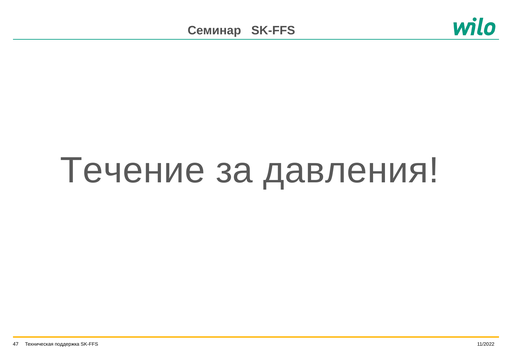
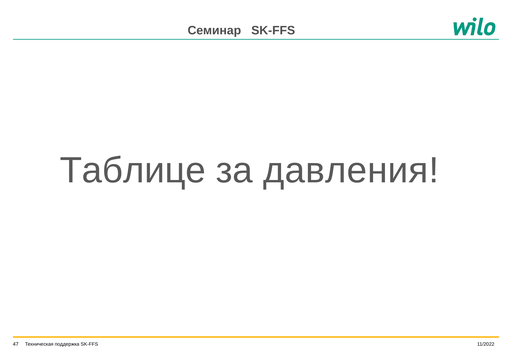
Течение: Течение -> Таблице (133, 171)
